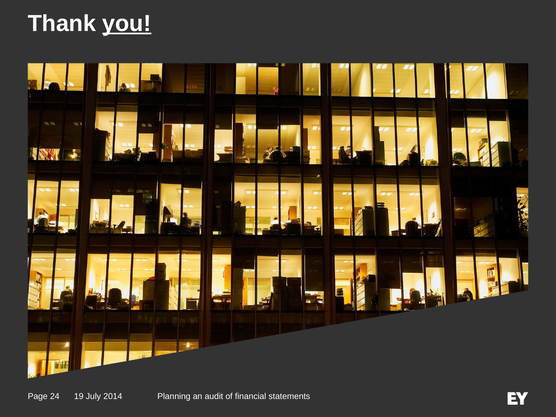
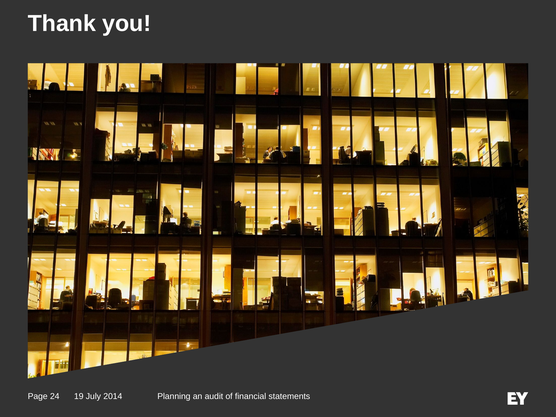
you underline: present -> none (127, 24)
